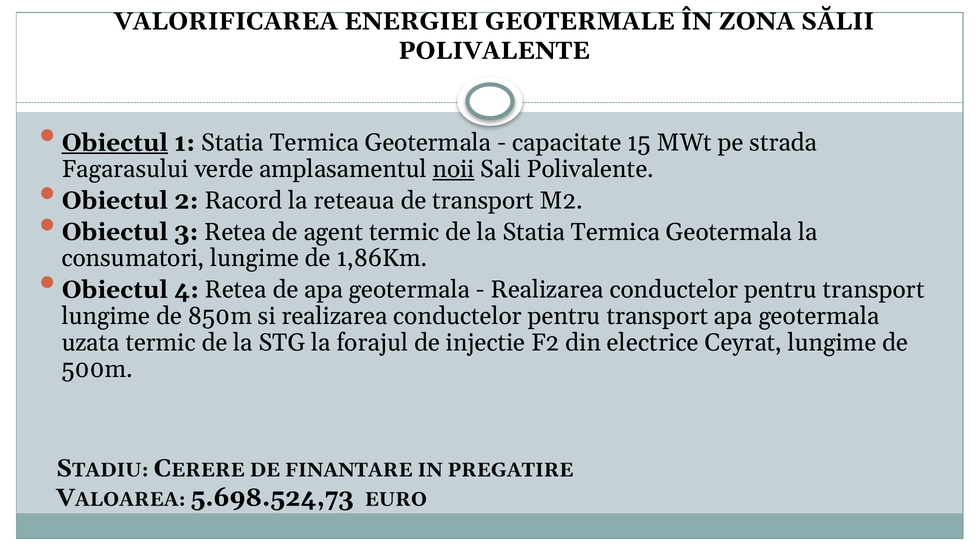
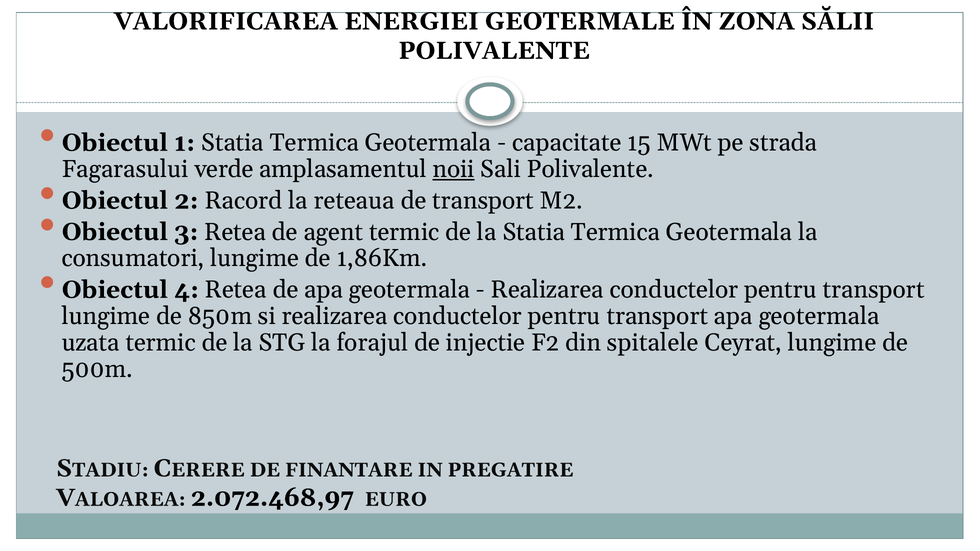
Obiectul underline: present -> none (115, 143)
electrice: electrice -> spitalele (653, 343)
5.698.524,73: 5.698.524,73 -> 2.072.468,97 (272, 498)
